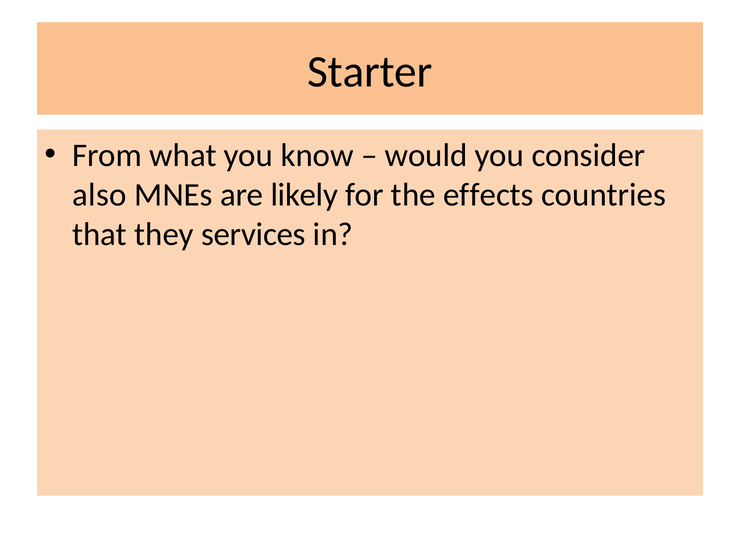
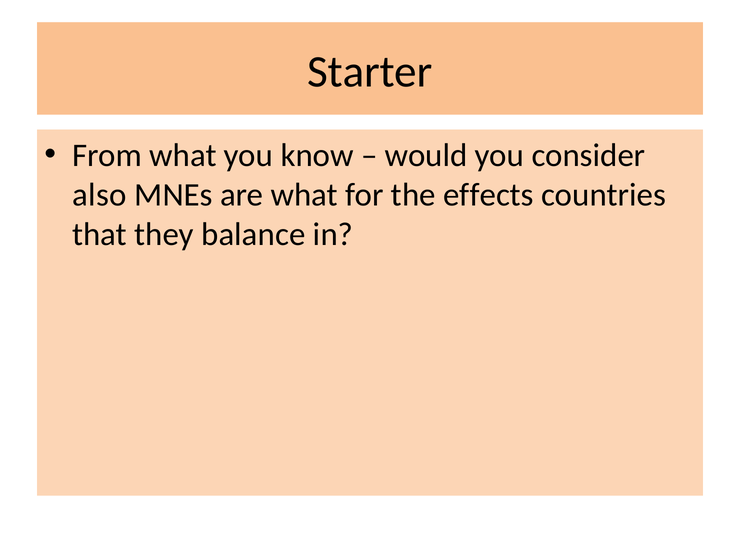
are likely: likely -> what (304, 195)
services: services -> balance (253, 234)
